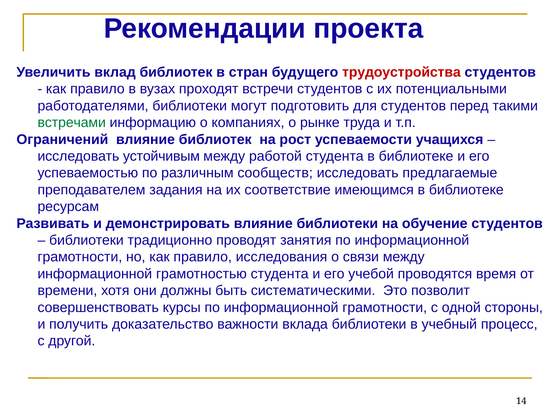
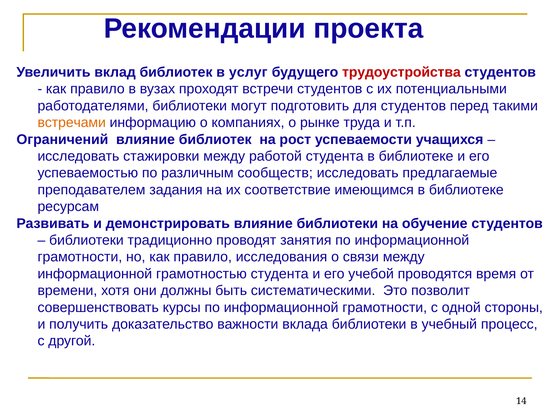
стран: стран -> услуг (248, 72)
встречами colour: green -> orange (72, 123)
устойчивым: устойчивым -> стажировки (161, 156)
